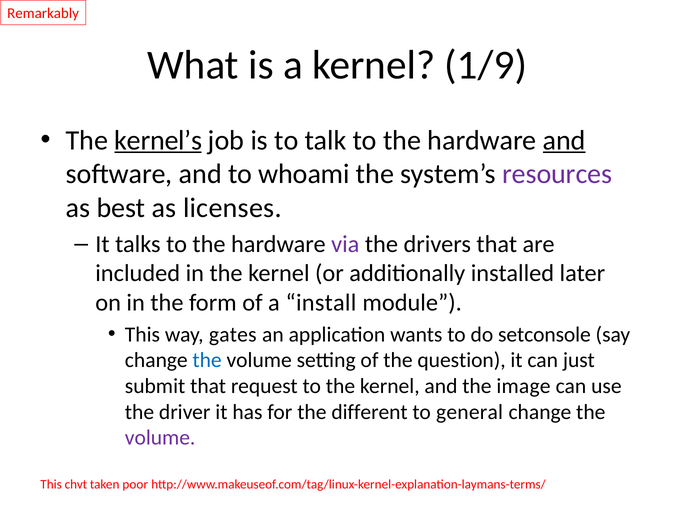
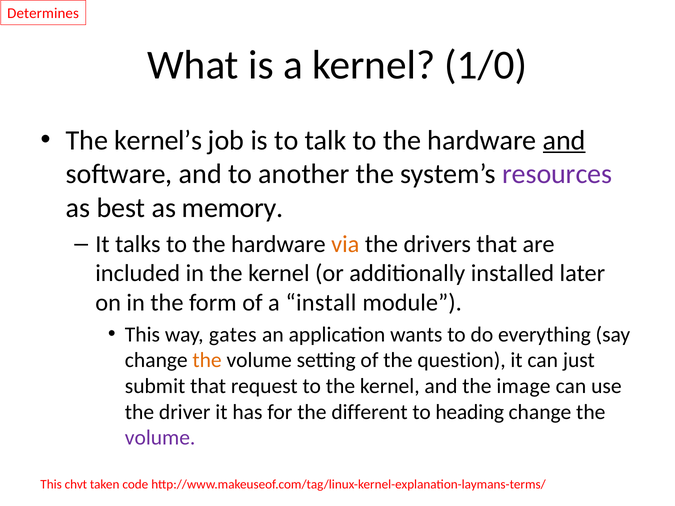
Remarkably: Remarkably -> Determines (43, 13)
1/9: 1/9 -> 1/0 (486, 65)
kernel’s underline: present -> none (158, 140)
whoami: whoami -> another (304, 174)
licenses: licenses -> memory (233, 208)
via colour: purple -> orange (345, 244)
setconsole: setconsole -> everything (544, 335)
the colour: blue -> orange (207, 360)
general: general -> heading (470, 412)
poor: poor -> code (135, 485)
